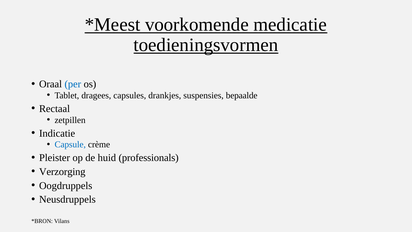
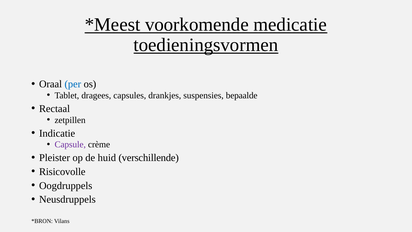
Capsule colour: blue -> purple (70, 145)
professionals: professionals -> verschillende (149, 158)
Verzorging: Verzorging -> Risicovolle (62, 172)
